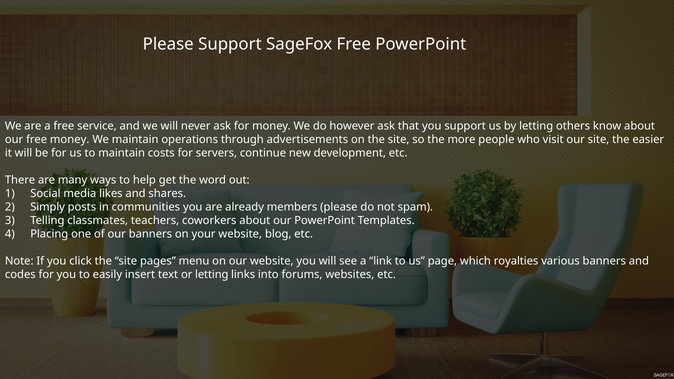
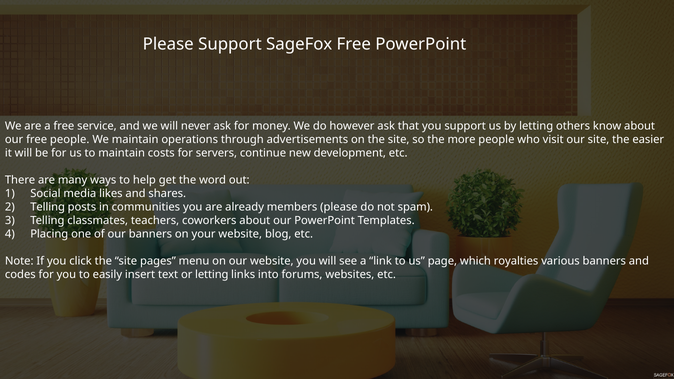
free money: money -> people (70, 140)
Simply: Simply -> Telling (48, 207)
